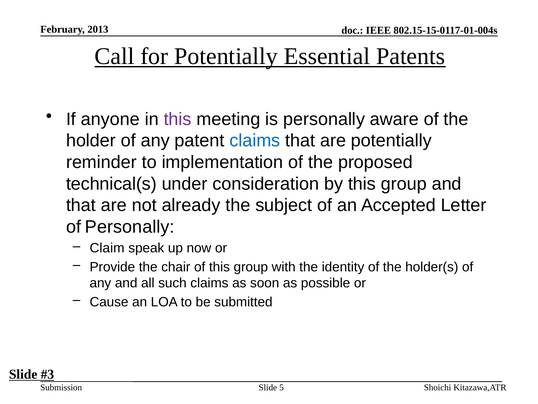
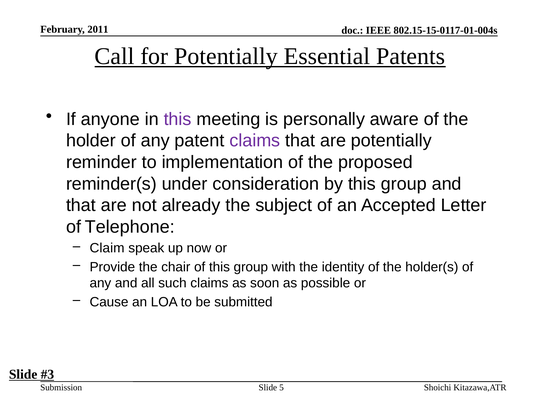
2013: 2013 -> 2011 (98, 29)
claims colour: blue -> purple (255, 141)
technical(s: technical(s -> reminder(s (111, 184)
of Personally: Personally -> Telephone (130, 227)
